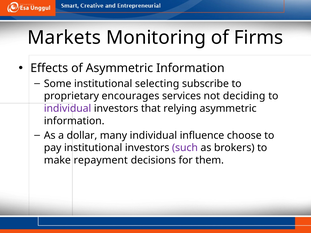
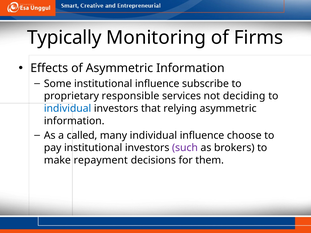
Markets: Markets -> Typically (64, 38)
institutional selecting: selecting -> influence (157, 84)
encourages: encourages -> responsible (130, 96)
individual colour: purple -> blue (68, 109)
dollar: dollar -> called (82, 136)
